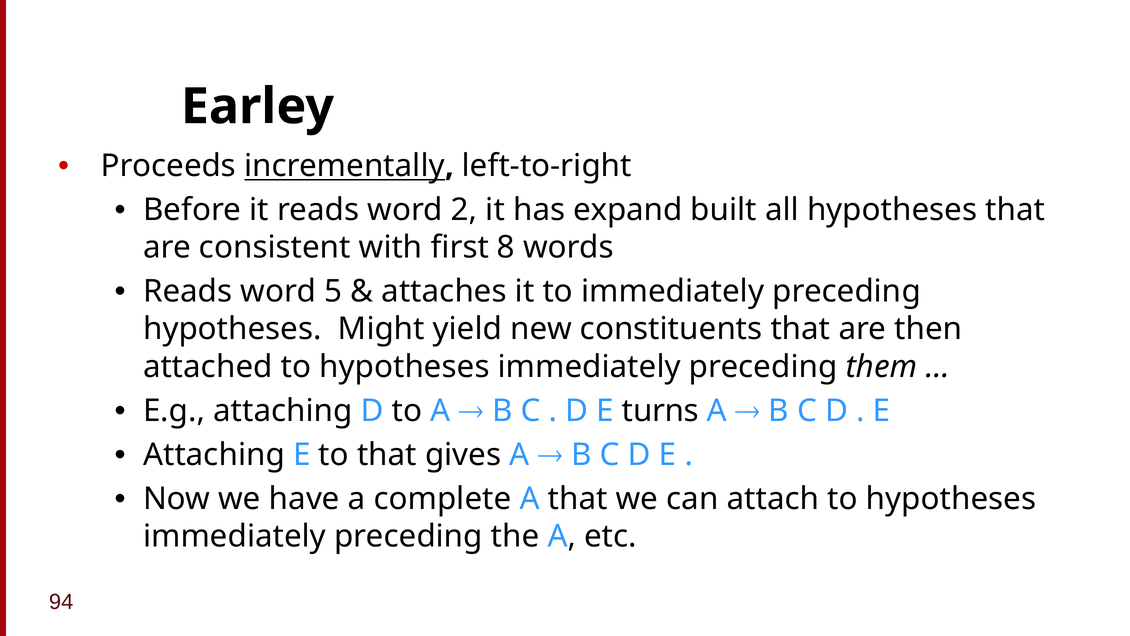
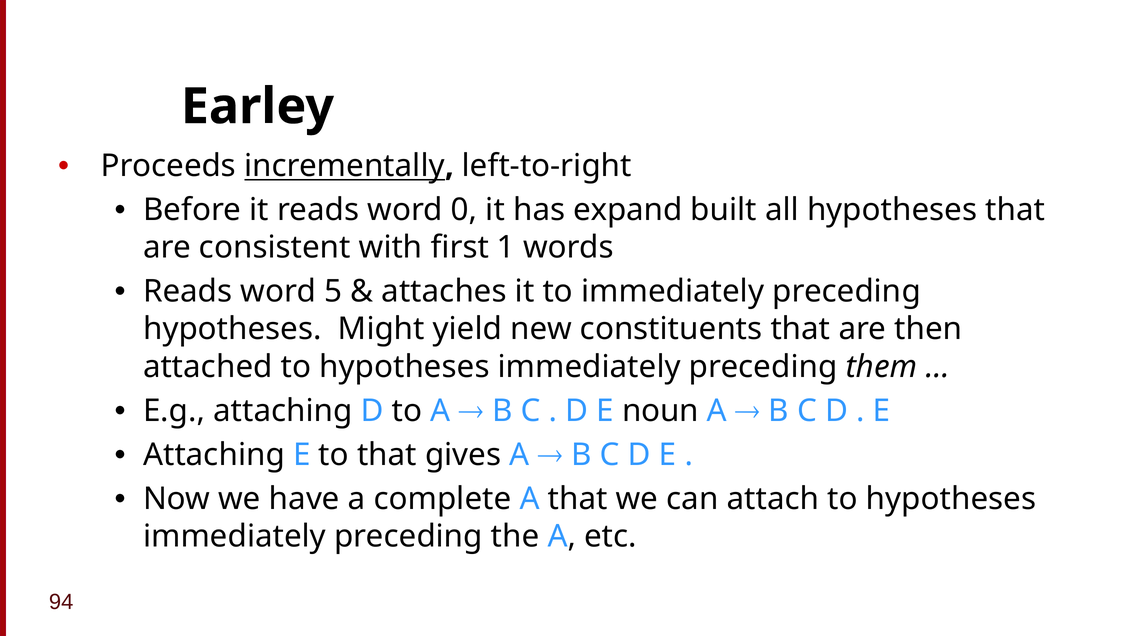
2: 2 -> 0 (464, 210)
8: 8 -> 1 (506, 247)
turns: turns -> noun (660, 410)
